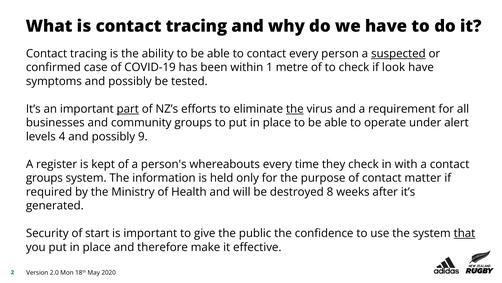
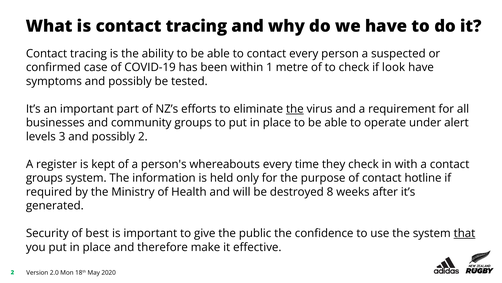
suspected underline: present -> none (398, 54)
part underline: present -> none (128, 109)
4: 4 -> 3 (62, 136)
possibly 9: 9 -> 2 (143, 136)
matter: matter -> hotline (423, 178)
start: start -> best (97, 233)
